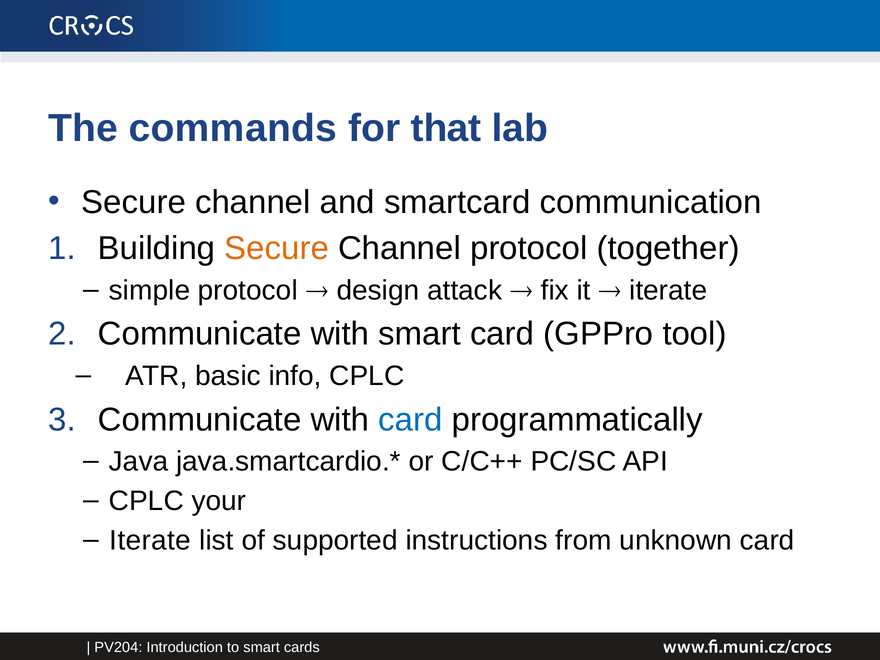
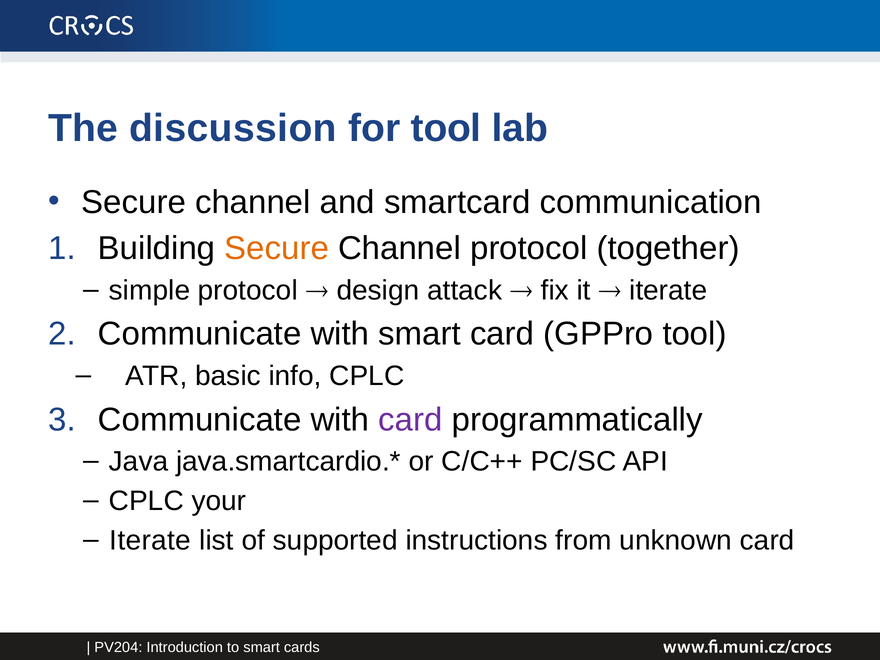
commands: commands -> discussion (233, 128)
for that: that -> tool (446, 128)
card colour: blue -> purple (410, 420)
